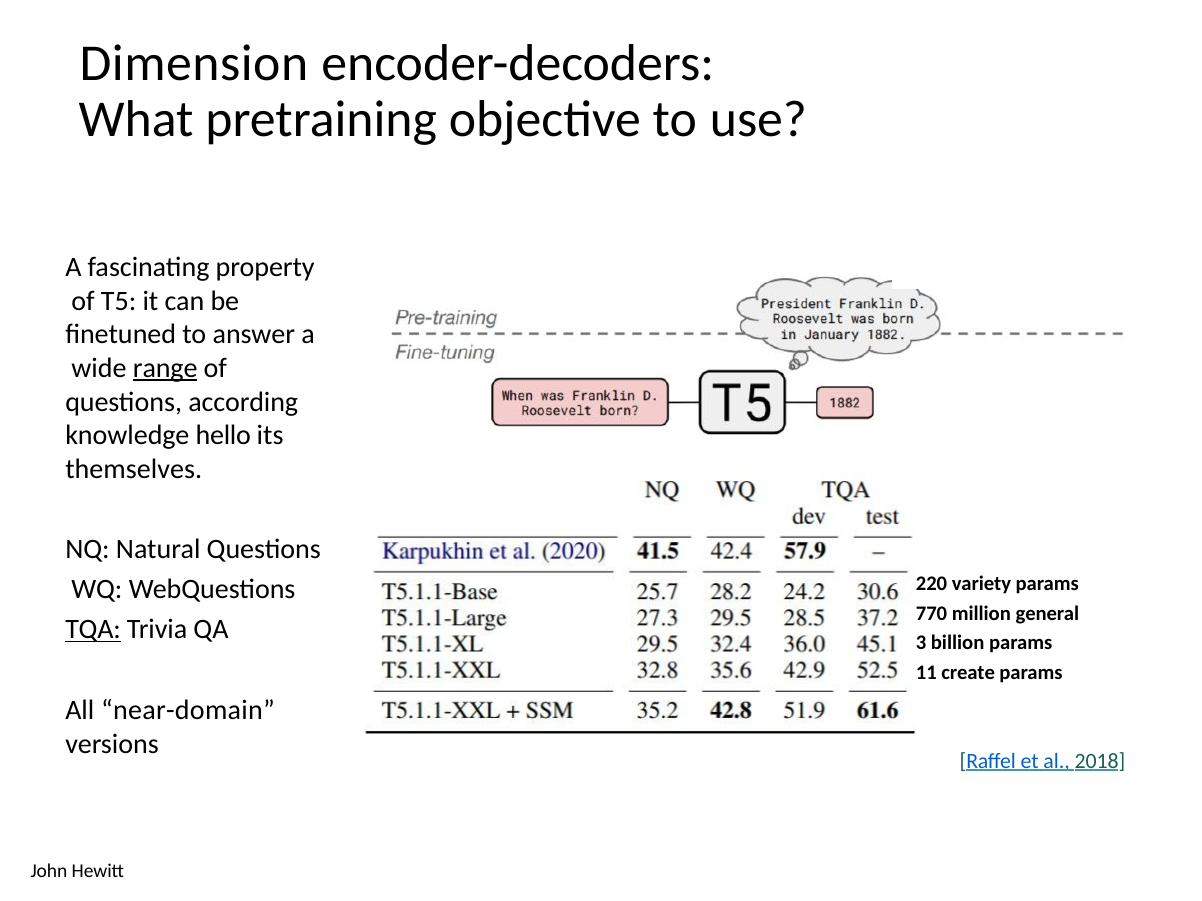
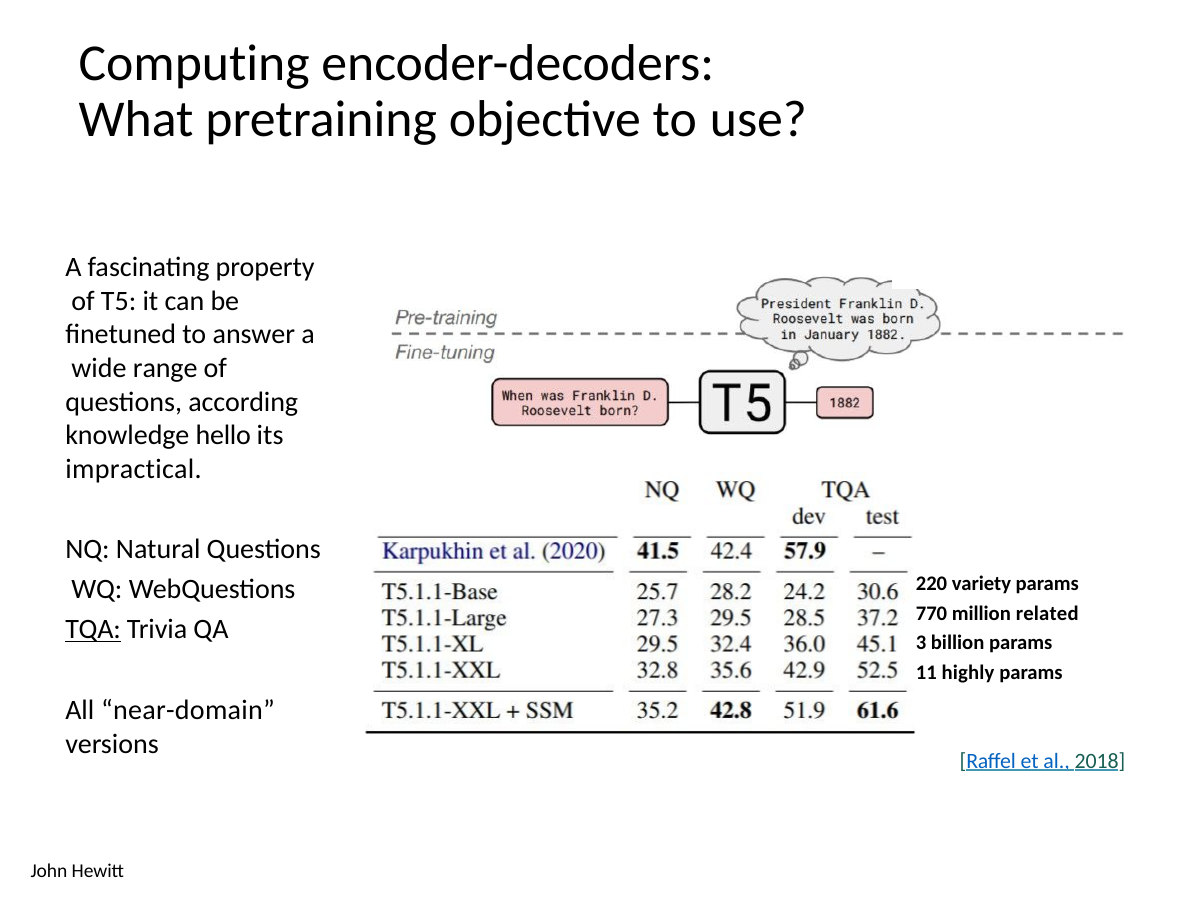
Dimension: Dimension -> Computing (194, 64)
range underline: present -> none (165, 368)
themselves: themselves -> impractical (134, 469)
general: general -> related (1047, 614)
create: create -> highly (968, 673)
